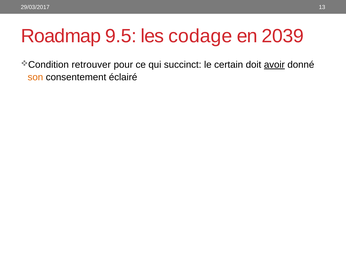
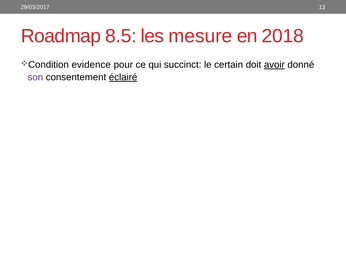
9.5: 9.5 -> 8.5 (121, 36)
codage: codage -> mesure (200, 36)
2039: 2039 -> 2018 (283, 36)
retrouver: retrouver -> evidence (91, 65)
son colour: orange -> purple (35, 77)
éclairé underline: none -> present (123, 77)
